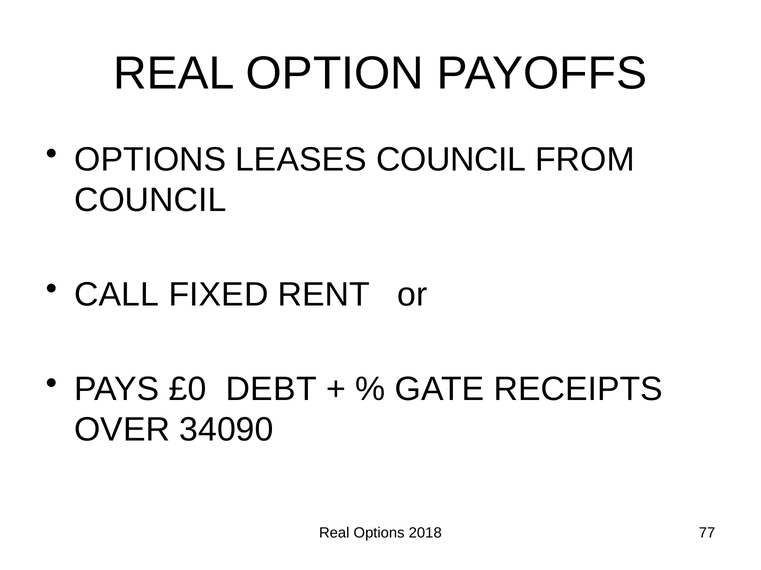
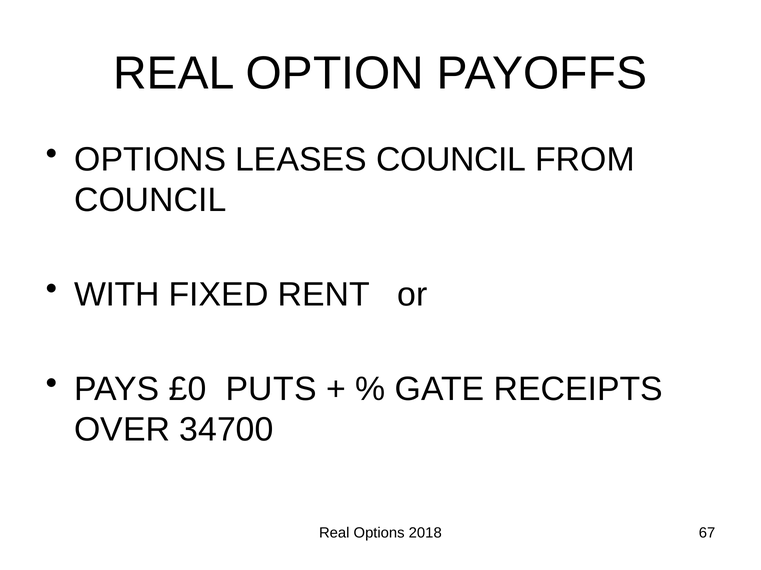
CALL: CALL -> WITH (117, 295)
DEBT: DEBT -> PUTS (271, 390)
34090: 34090 -> 34700 (226, 430)
77: 77 -> 67 (707, 533)
